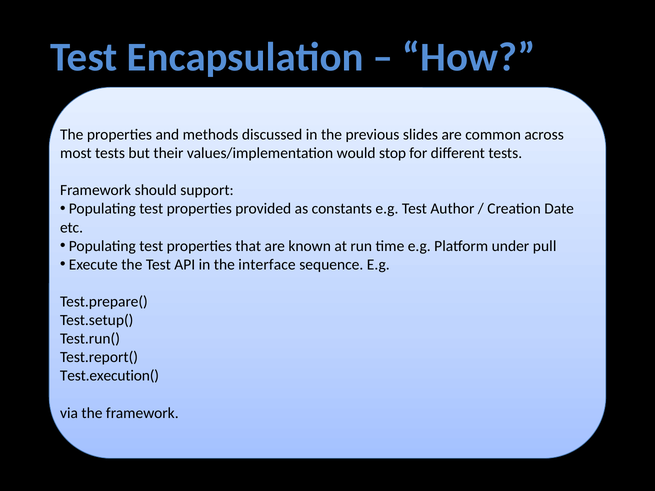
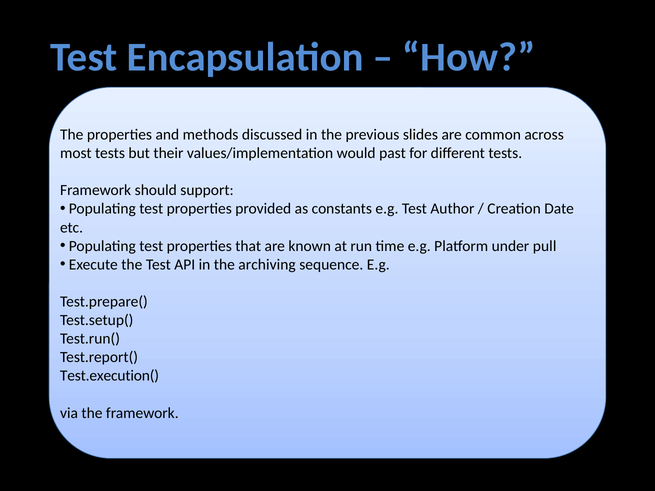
stop: stop -> past (392, 153)
interface: interface -> archiving (267, 265)
